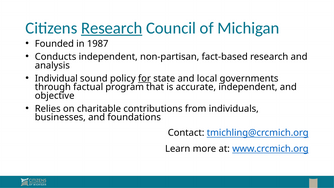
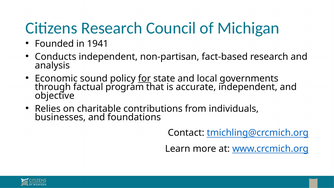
Research underline: present -> none (112, 28)
1987: 1987 -> 1941 (98, 44)
Individual: Individual -> Economic (56, 78)
